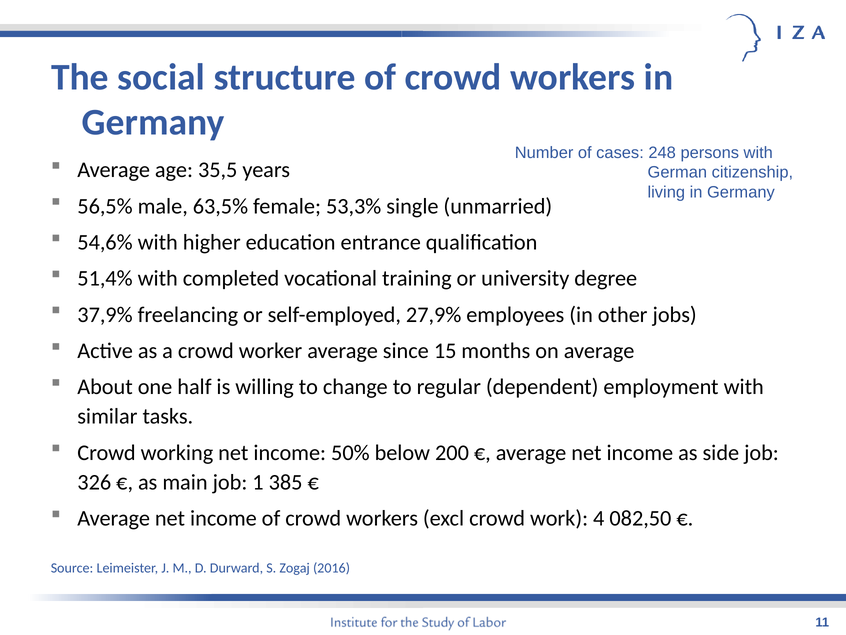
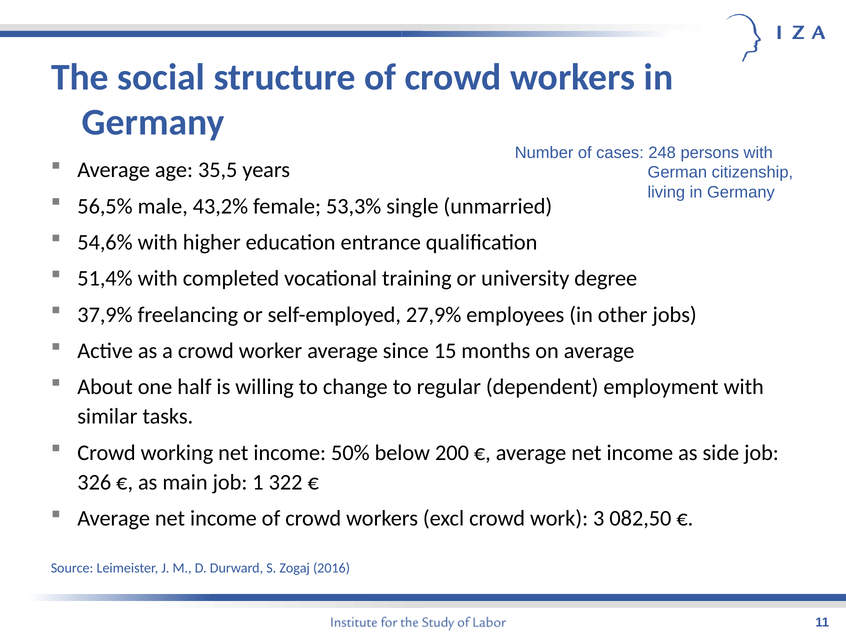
63,5%: 63,5% -> 43,2% (220, 206)
385: 385 -> 322 (286, 482)
4: 4 -> 3 (599, 518)
